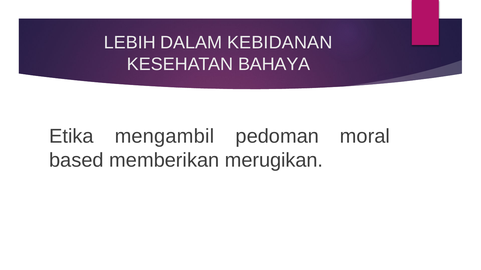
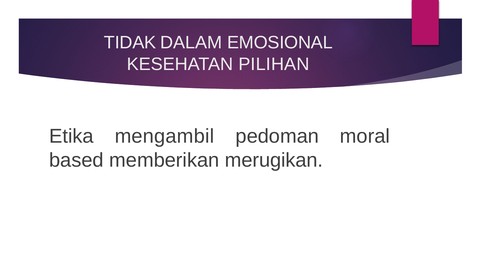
LEBIH: LEBIH -> TIDAK (130, 43)
KEBIDANAN: KEBIDANAN -> EMOSIONAL (280, 43)
BAHAYA: BAHAYA -> PILIHAN (274, 64)
